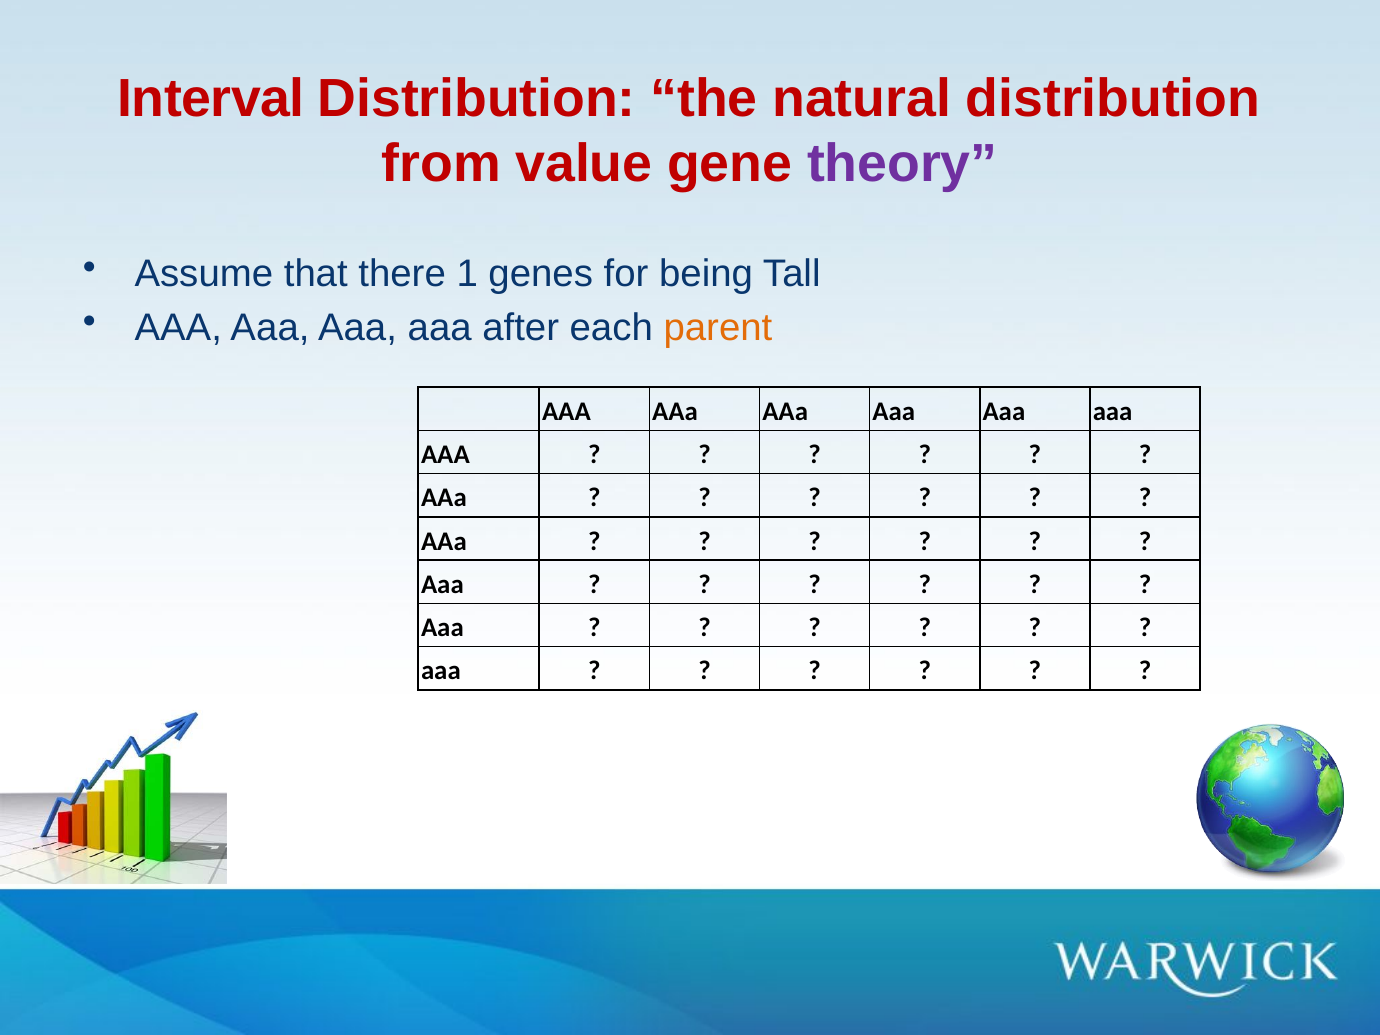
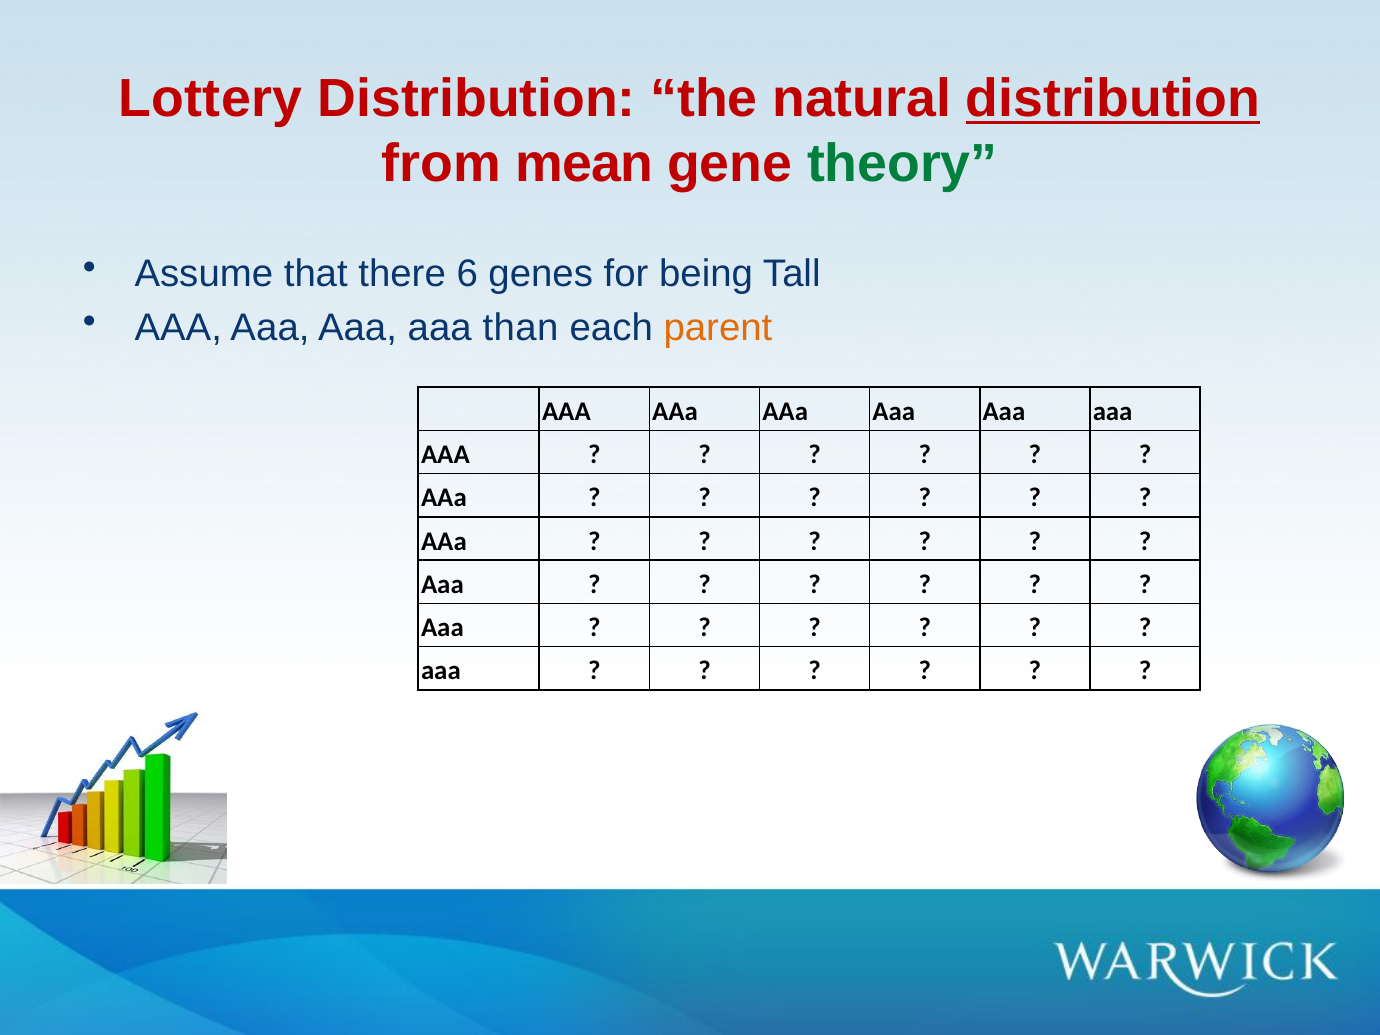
Interval: Interval -> Lottery (211, 99)
distribution underline: none -> present (1113, 99)
value: value -> mean (584, 164)
theory colour: purple -> green (902, 164)
1: 1 -> 6 (467, 274)
after: after -> than (520, 328)
